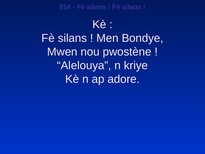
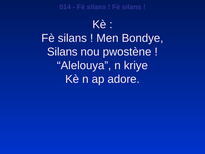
Mwen: Mwen -> Silans (62, 52)
